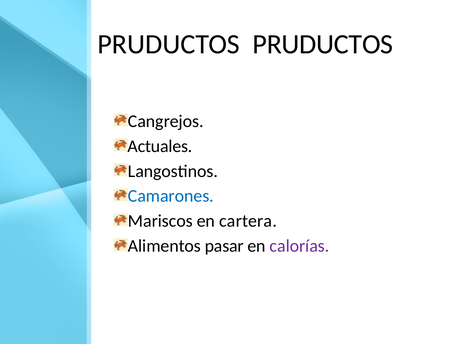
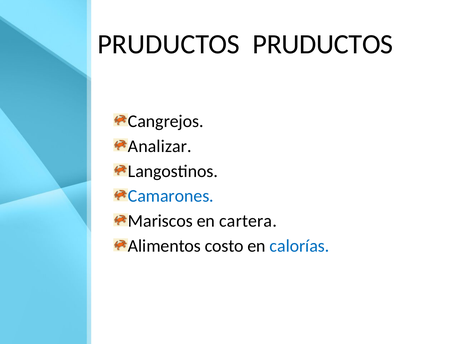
Actuales: Actuales -> Analizar (160, 146)
pasar: pasar -> costo (224, 246)
calorías colour: purple -> blue (300, 246)
